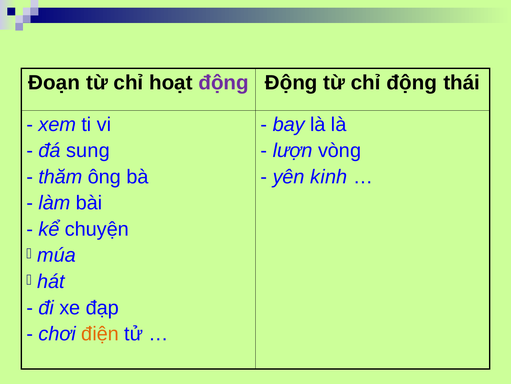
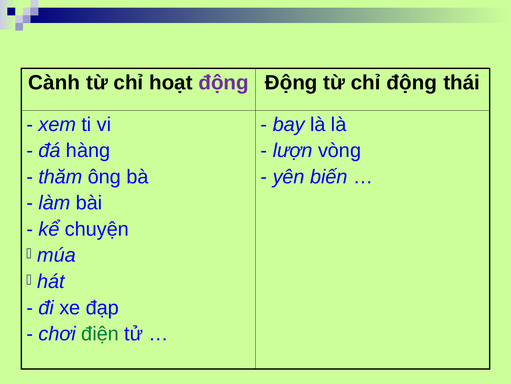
Đoạn: Đoạn -> Cành (54, 83)
sung: sung -> hàng (88, 150)
kinh: kinh -> biến (329, 176)
điện colour: orange -> green (100, 333)
